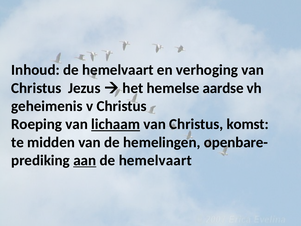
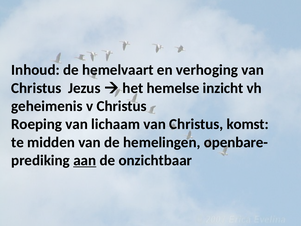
aardse: aardse -> inzicht (223, 88)
lichaam underline: present -> none (116, 124)
hemelvaart: hemelvaart -> onzichtbaar (155, 160)
